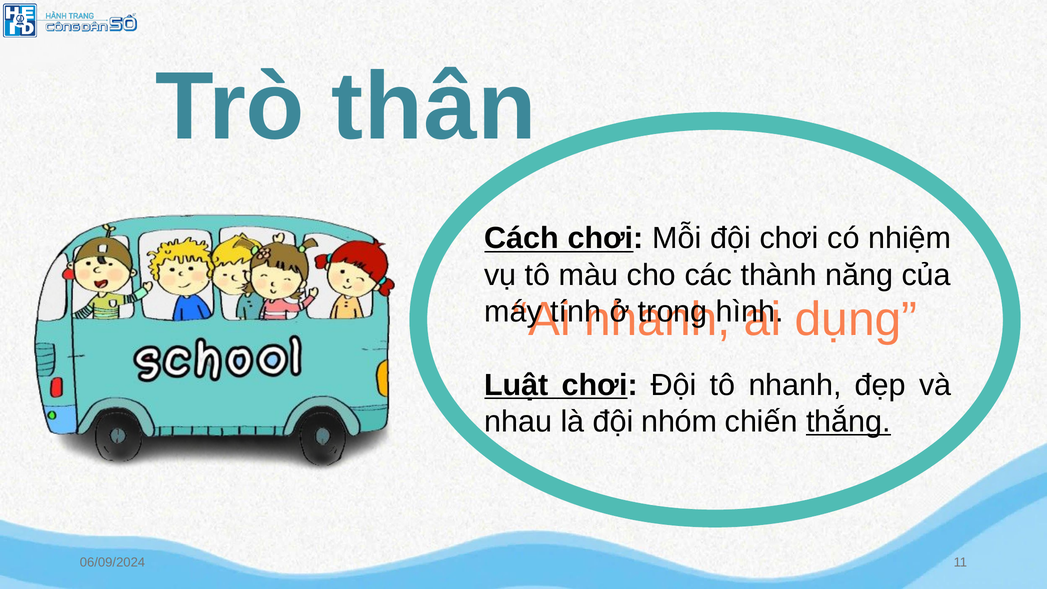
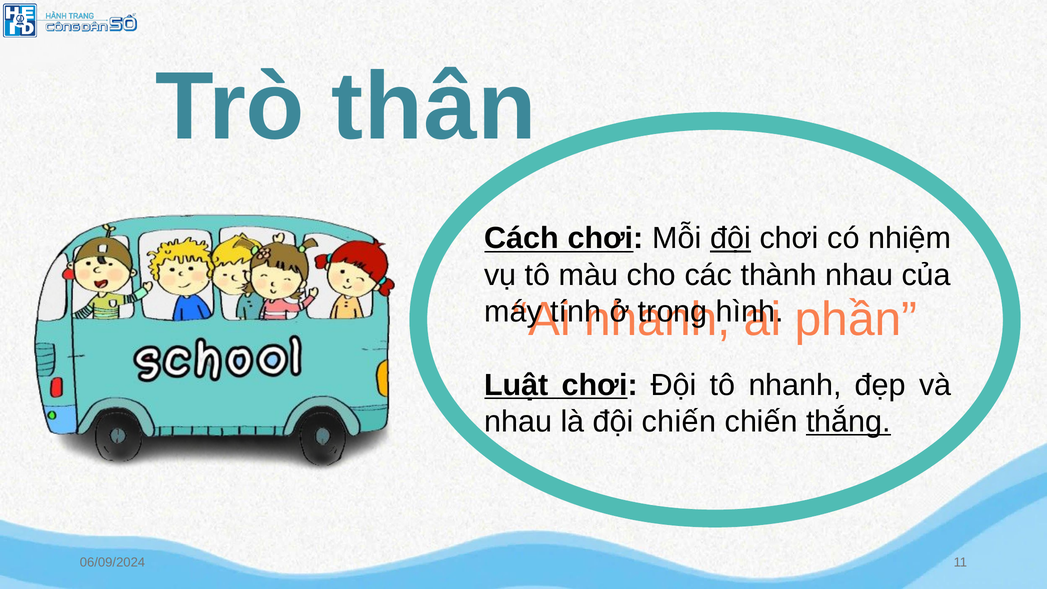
đội underline: none -> present (731, 238)
thành năng: năng -> nhau (859, 275)
dụng: dụng -> phần (856, 319)
đội nhóm: nhóm -> chiến (679, 422)
